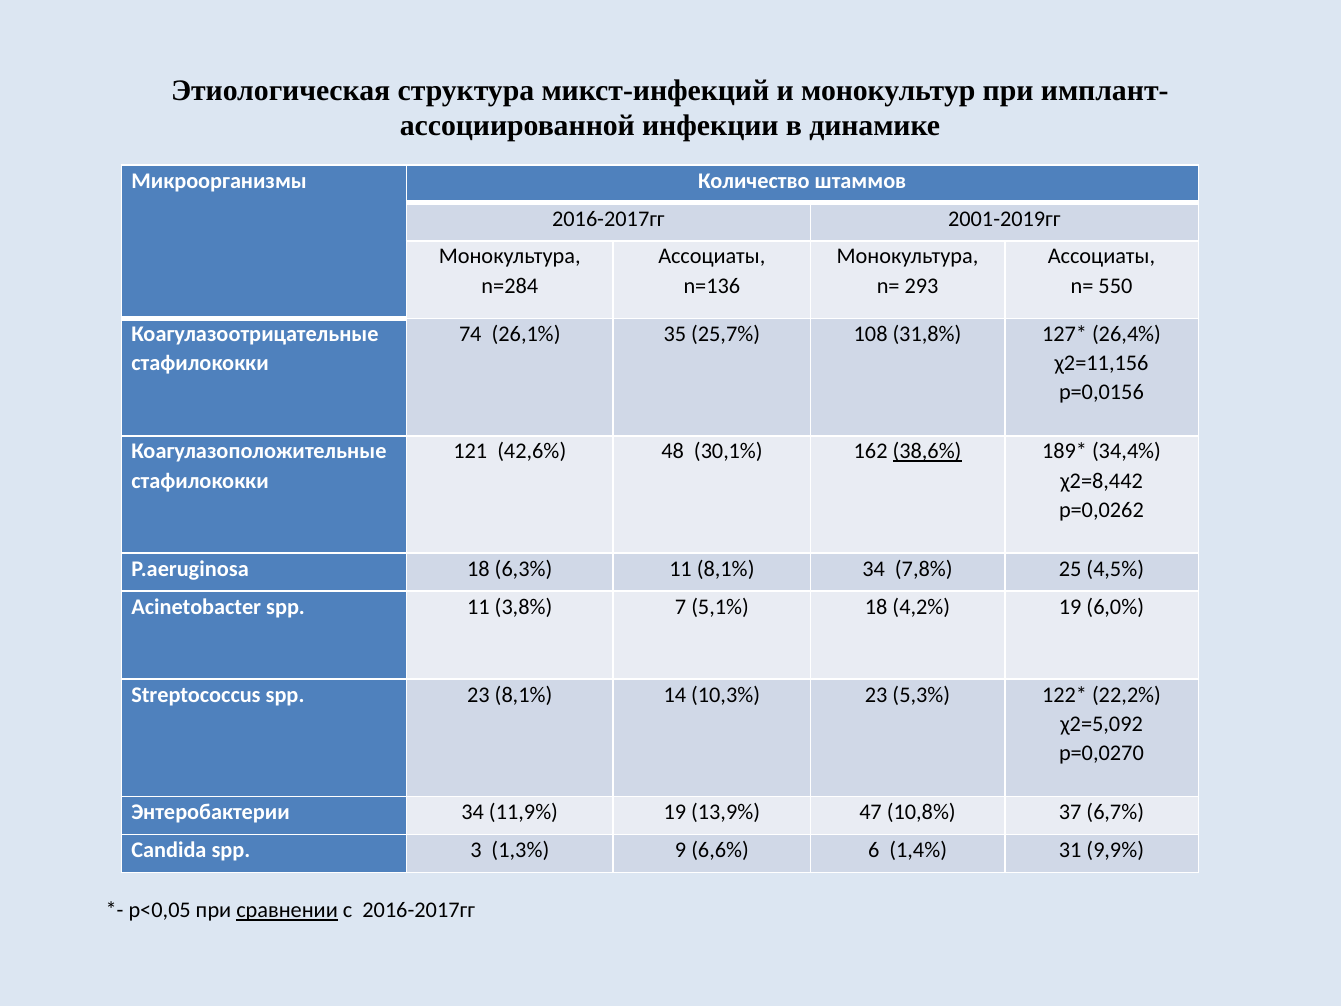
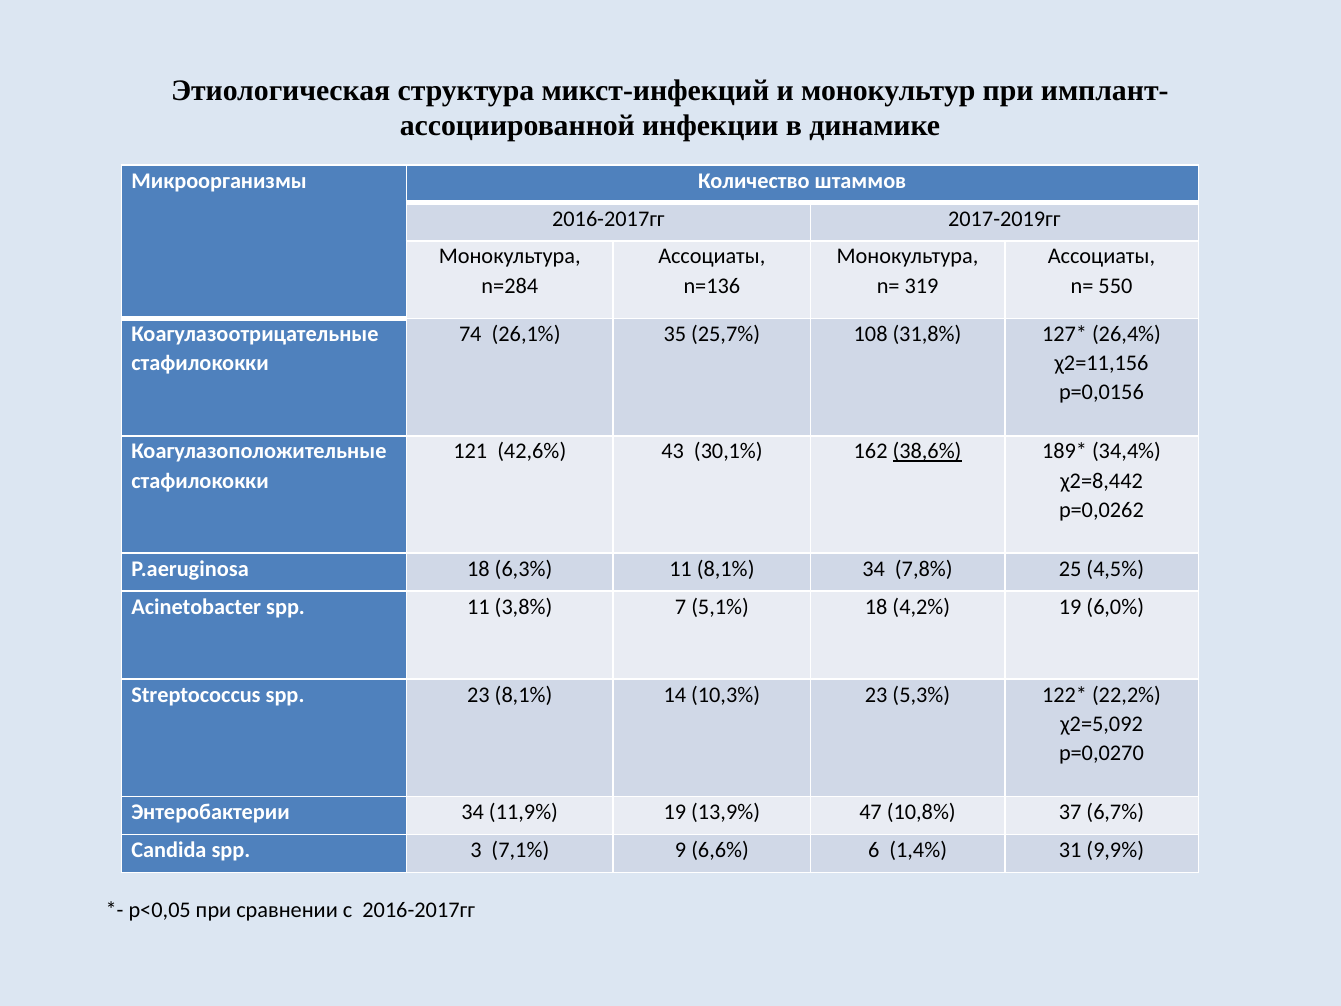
2001-2019гг: 2001-2019гг -> 2017-2019гг (1004, 219)
293: 293 -> 319 (921, 286)
48: 48 -> 43 (673, 451)
1,3%: 1,3% -> 7,1% (520, 850)
сравнении underline: present -> none (287, 910)
